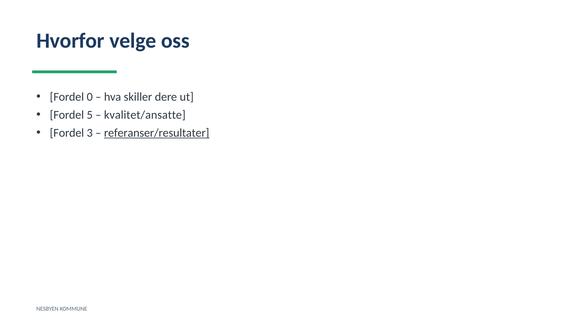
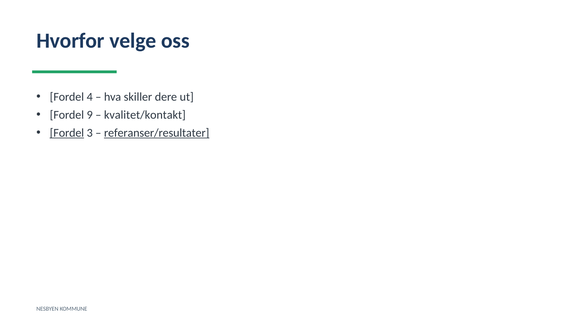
0: 0 -> 4 (90, 97)
5: 5 -> 9 (90, 115)
kvalitet/ansatte: kvalitet/ansatte -> kvalitet/kontakt (145, 115)
Fordel underline: none -> present (67, 133)
